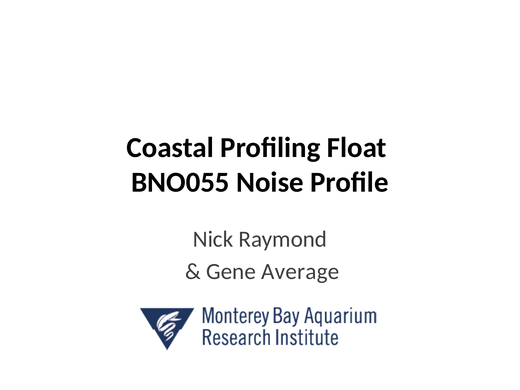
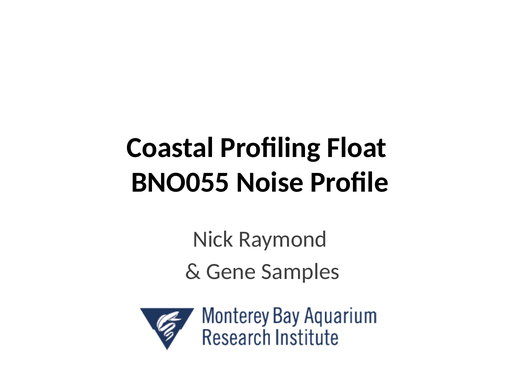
Average: Average -> Samples (300, 271)
